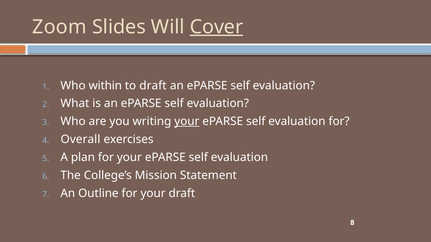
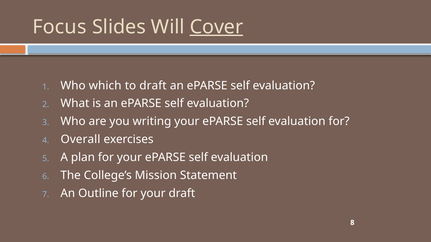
Zoom: Zoom -> Focus (59, 27)
within: within -> which (105, 86)
your underline: present -> none (187, 122)
